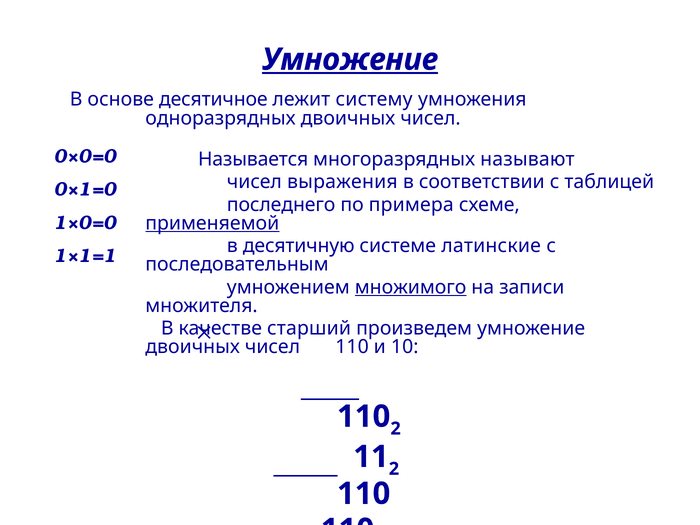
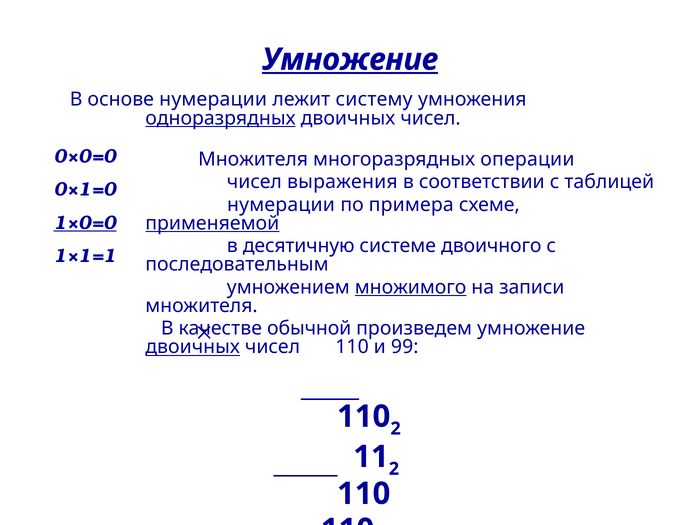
основе десятичное: десятичное -> нумерации (213, 100)
одноразрядных underline: none -> present (220, 118)
Называется: Называется -> Множителя (253, 159)
называют: называют -> операции (527, 159)
последнего: последнего -> нумерации (281, 205)
1×0=0 underline: none -> present (85, 223)
латинские: латинские -> двоичного (491, 246)
старший: старший -> обычной (309, 328)
двоичных underline: none -> present (193, 347)
10: 10 -> 99 (405, 347)
